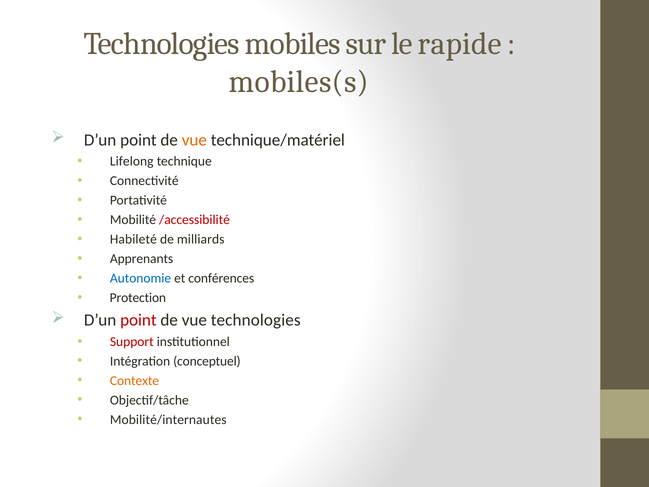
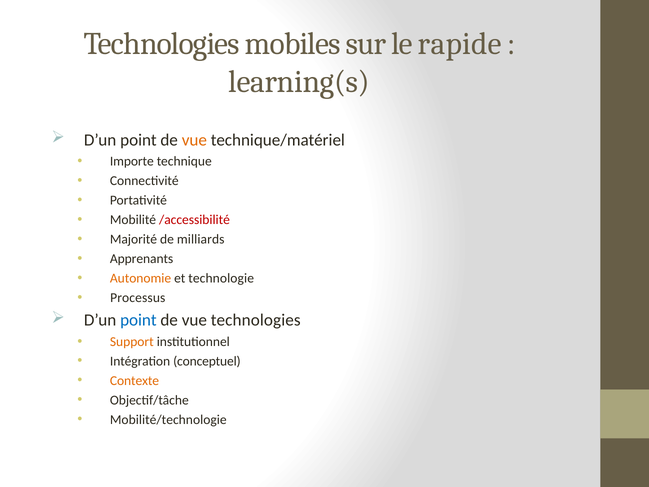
mobiles(s: mobiles(s -> learning(s (299, 82)
Lifelong: Lifelong -> Importe (132, 161)
Habileté: Habileté -> Majorité (133, 239)
Autonomie colour: blue -> orange (141, 278)
conférences: conférences -> technologie (221, 278)
Protection: Protection -> Processus (138, 298)
point colour: red -> blue (138, 320)
Support colour: red -> orange (132, 341)
Mobilité/internautes: Mobilité/internautes -> Mobilité/technologie (168, 419)
